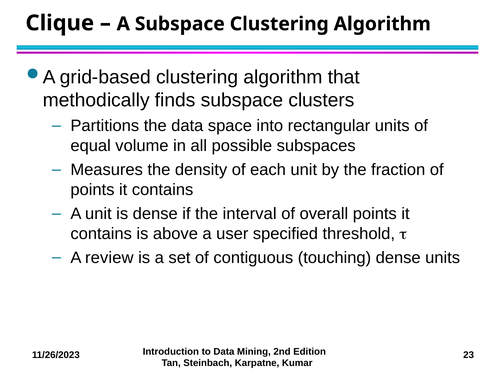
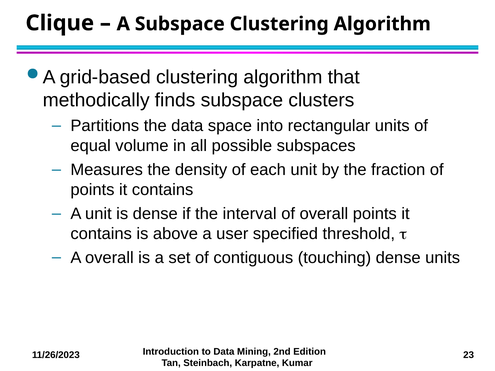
A review: review -> overall (109, 258)
